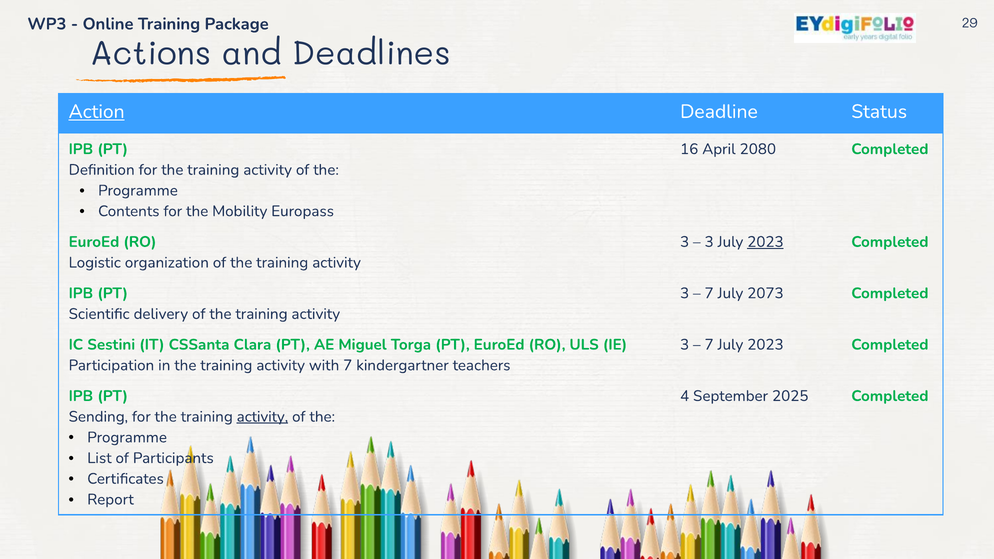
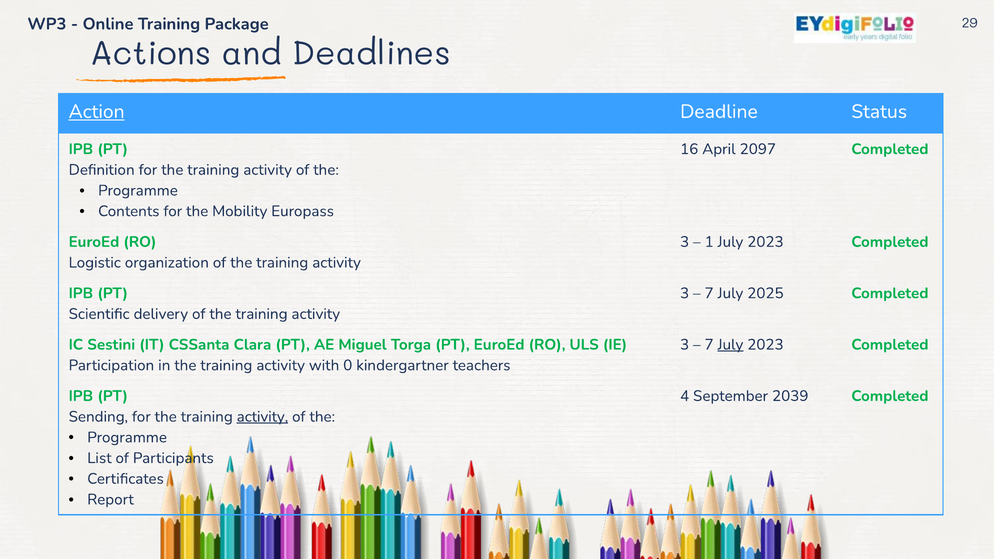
2080: 2080 -> 2097 (758, 149)
3: 3 -> 1 (709, 242)
2023 underline: present -> none (765, 242)
2073: 2073 -> 2025 (765, 293)
July underline: none -> present (730, 345)
with 7: 7 -> 0 (348, 365)
2025: 2025 -> 2039 (790, 396)
